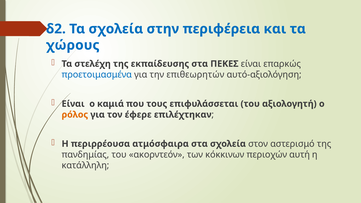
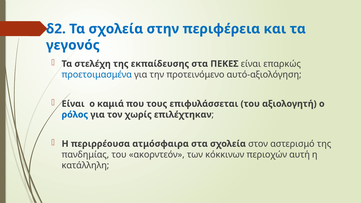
χώρους: χώρους -> γεγονός (73, 45)
επιθεωρητών: επιθεωρητών -> προτεινόμενο (195, 75)
ρόλος colour: orange -> blue (75, 115)
έφερε: έφερε -> χωρίς (138, 115)
